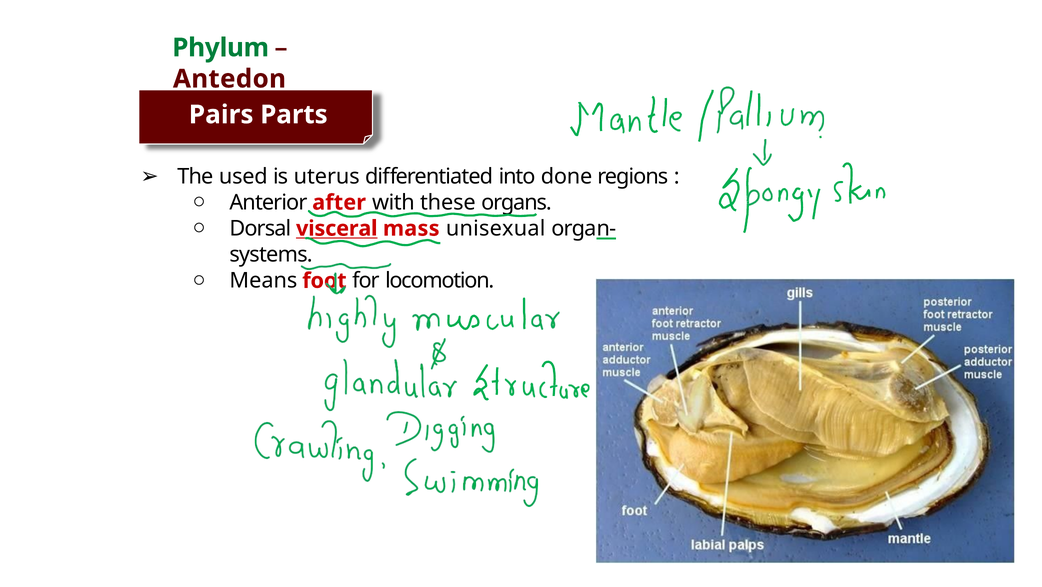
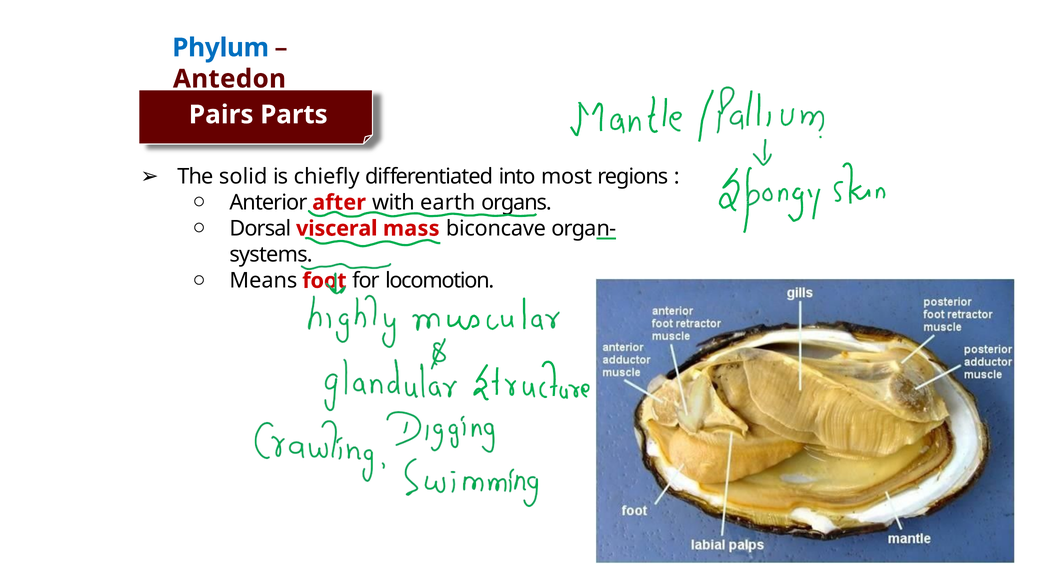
Phylum colour: green -> blue (221, 48)
used: used -> solid (243, 176)
uterus: uterus -> chiefly (327, 176)
done: done -> most (567, 176)
these: these -> earth (448, 202)
visceral underline: present -> none (337, 229)
unisexual: unisexual -> biconcave (496, 229)
